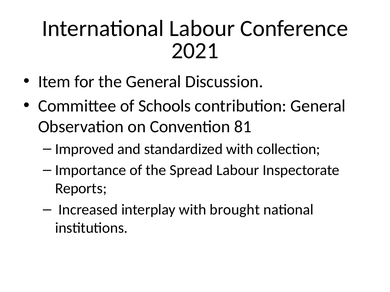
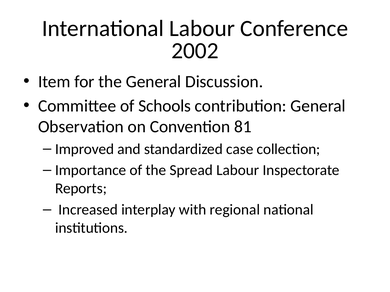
2021: 2021 -> 2002 (195, 51)
standardized with: with -> case (240, 149)
brought: brought -> regional (235, 210)
